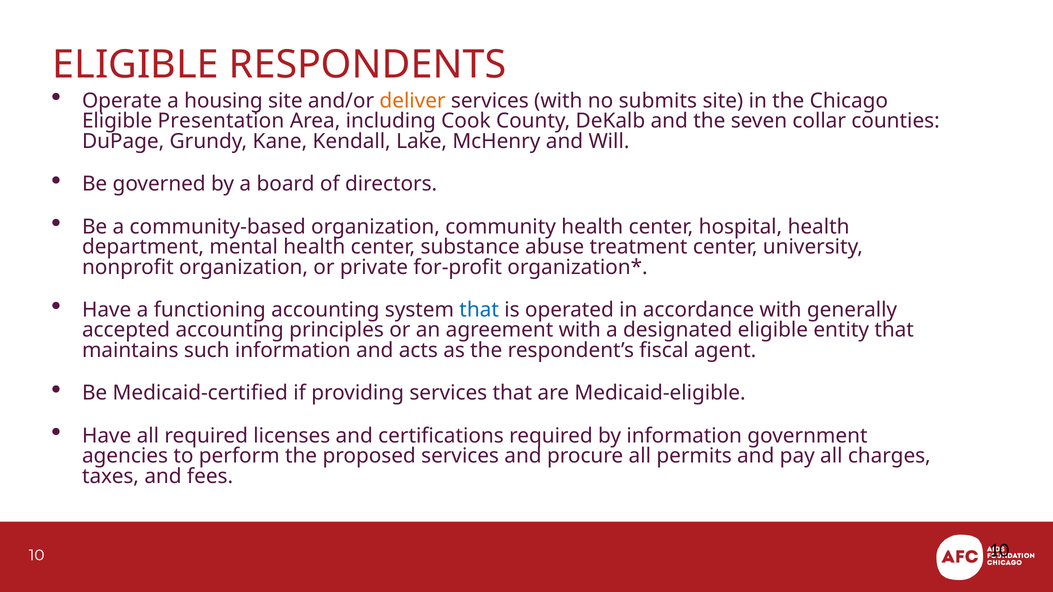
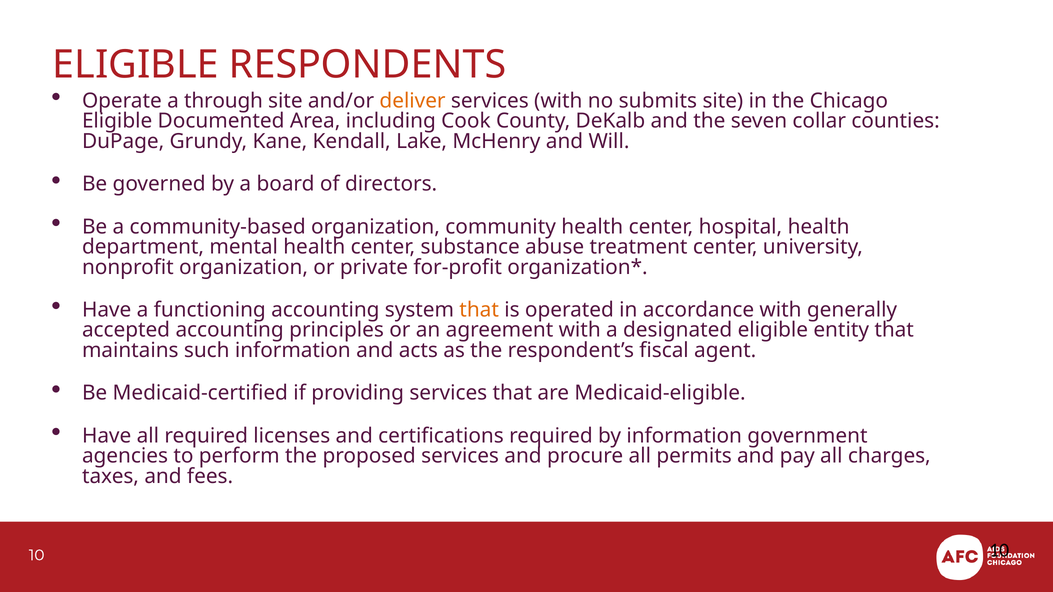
housing: housing -> through (224, 101)
Presentation: Presentation -> Documented (221, 121)
that colour: blue -> orange (479, 310)
